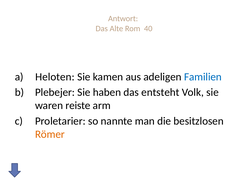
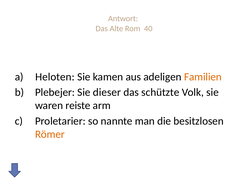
Familien colour: blue -> orange (203, 77)
haben: haben -> dieser (107, 92)
entsteht: entsteht -> schützte (160, 92)
